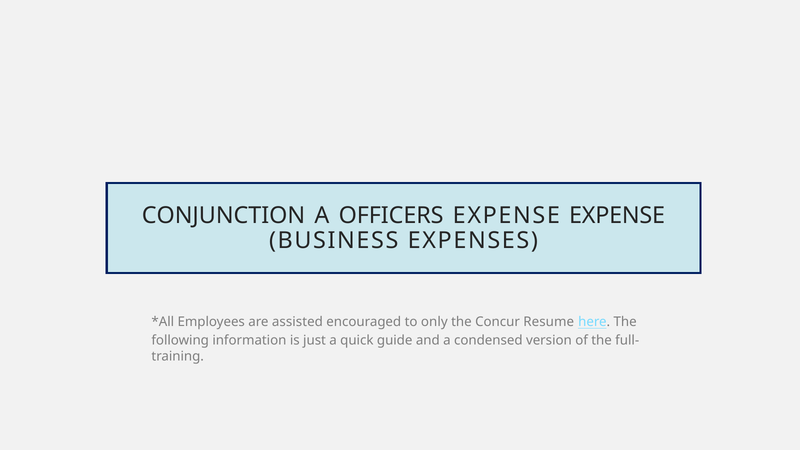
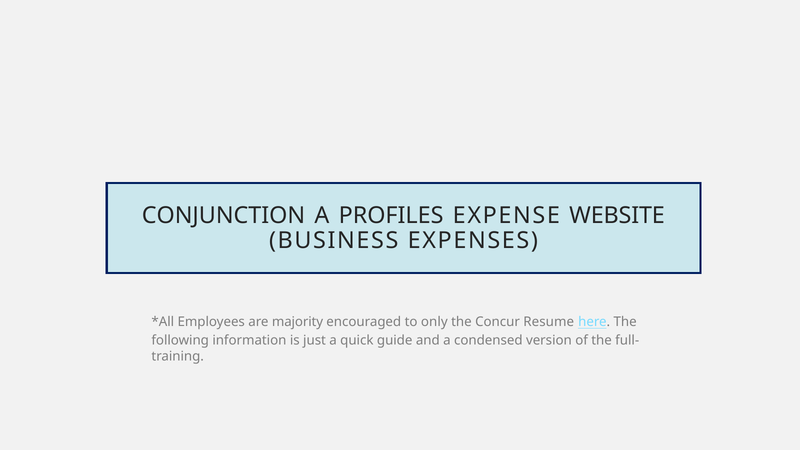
OFFICERS: OFFICERS -> PROFILES (391, 215)
EXPENSE EXPENSE: EXPENSE -> WEBSITE (617, 215)
assisted: assisted -> majority (297, 322)
